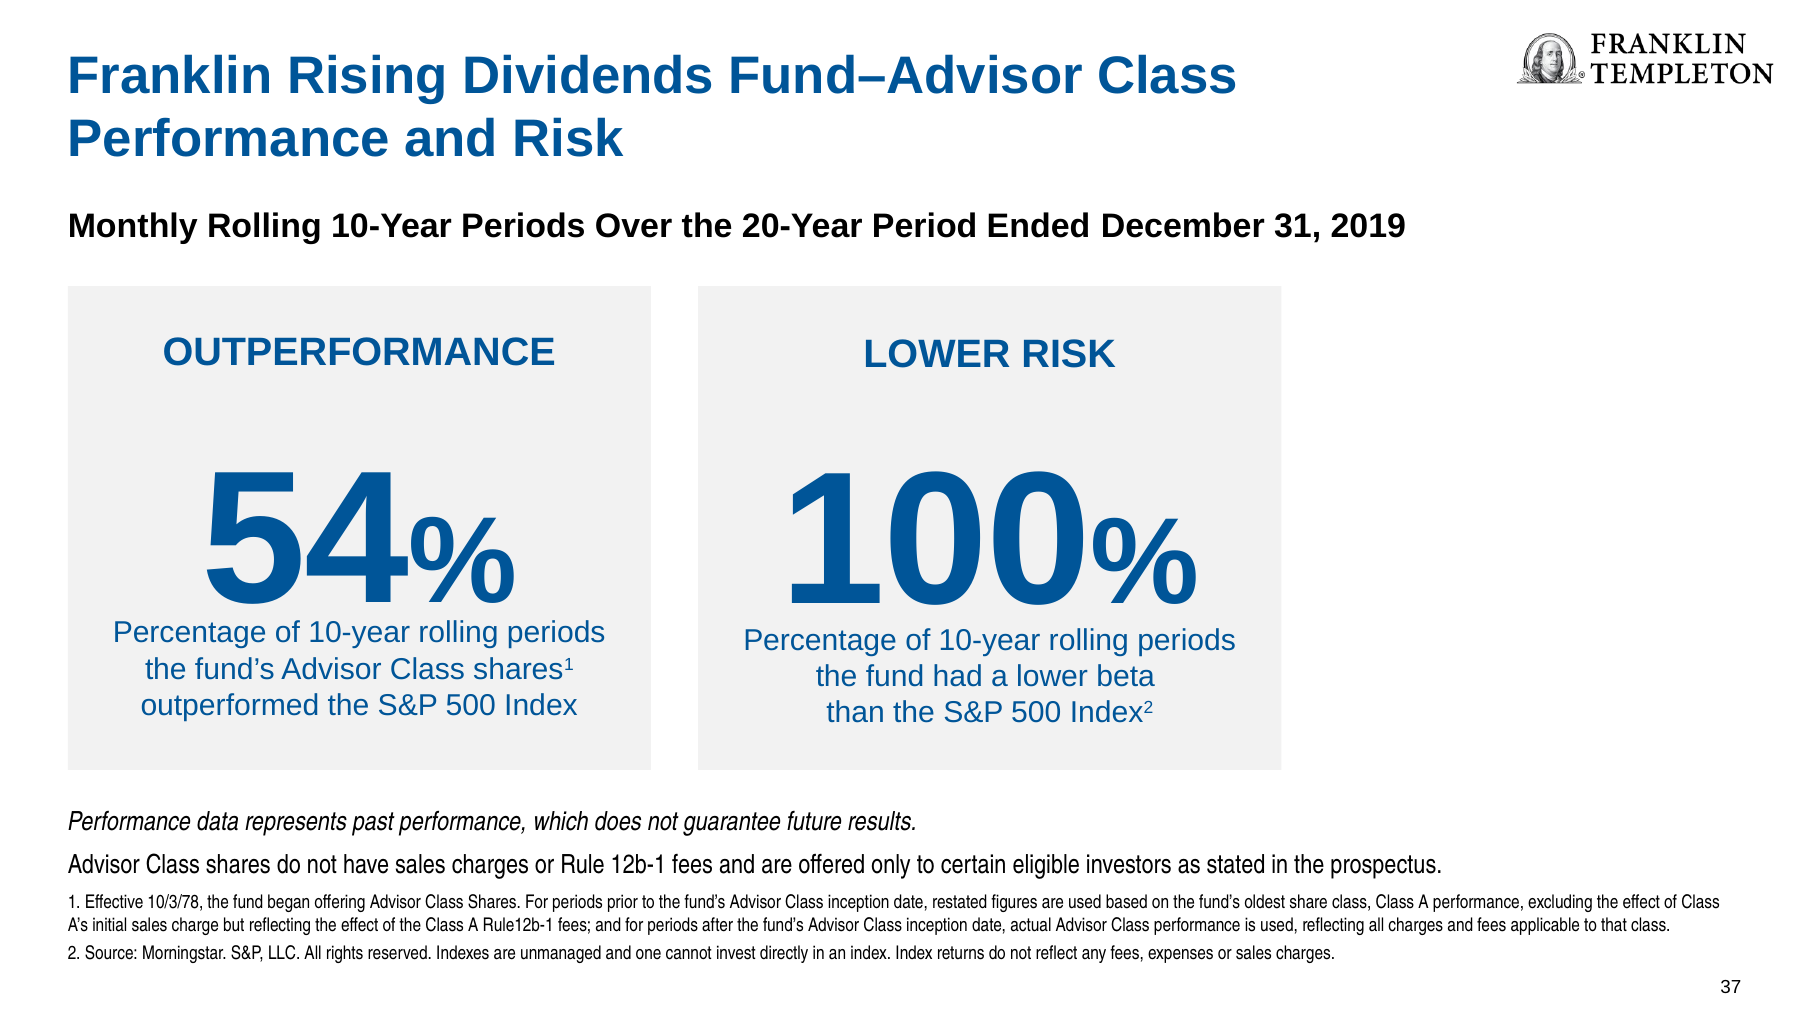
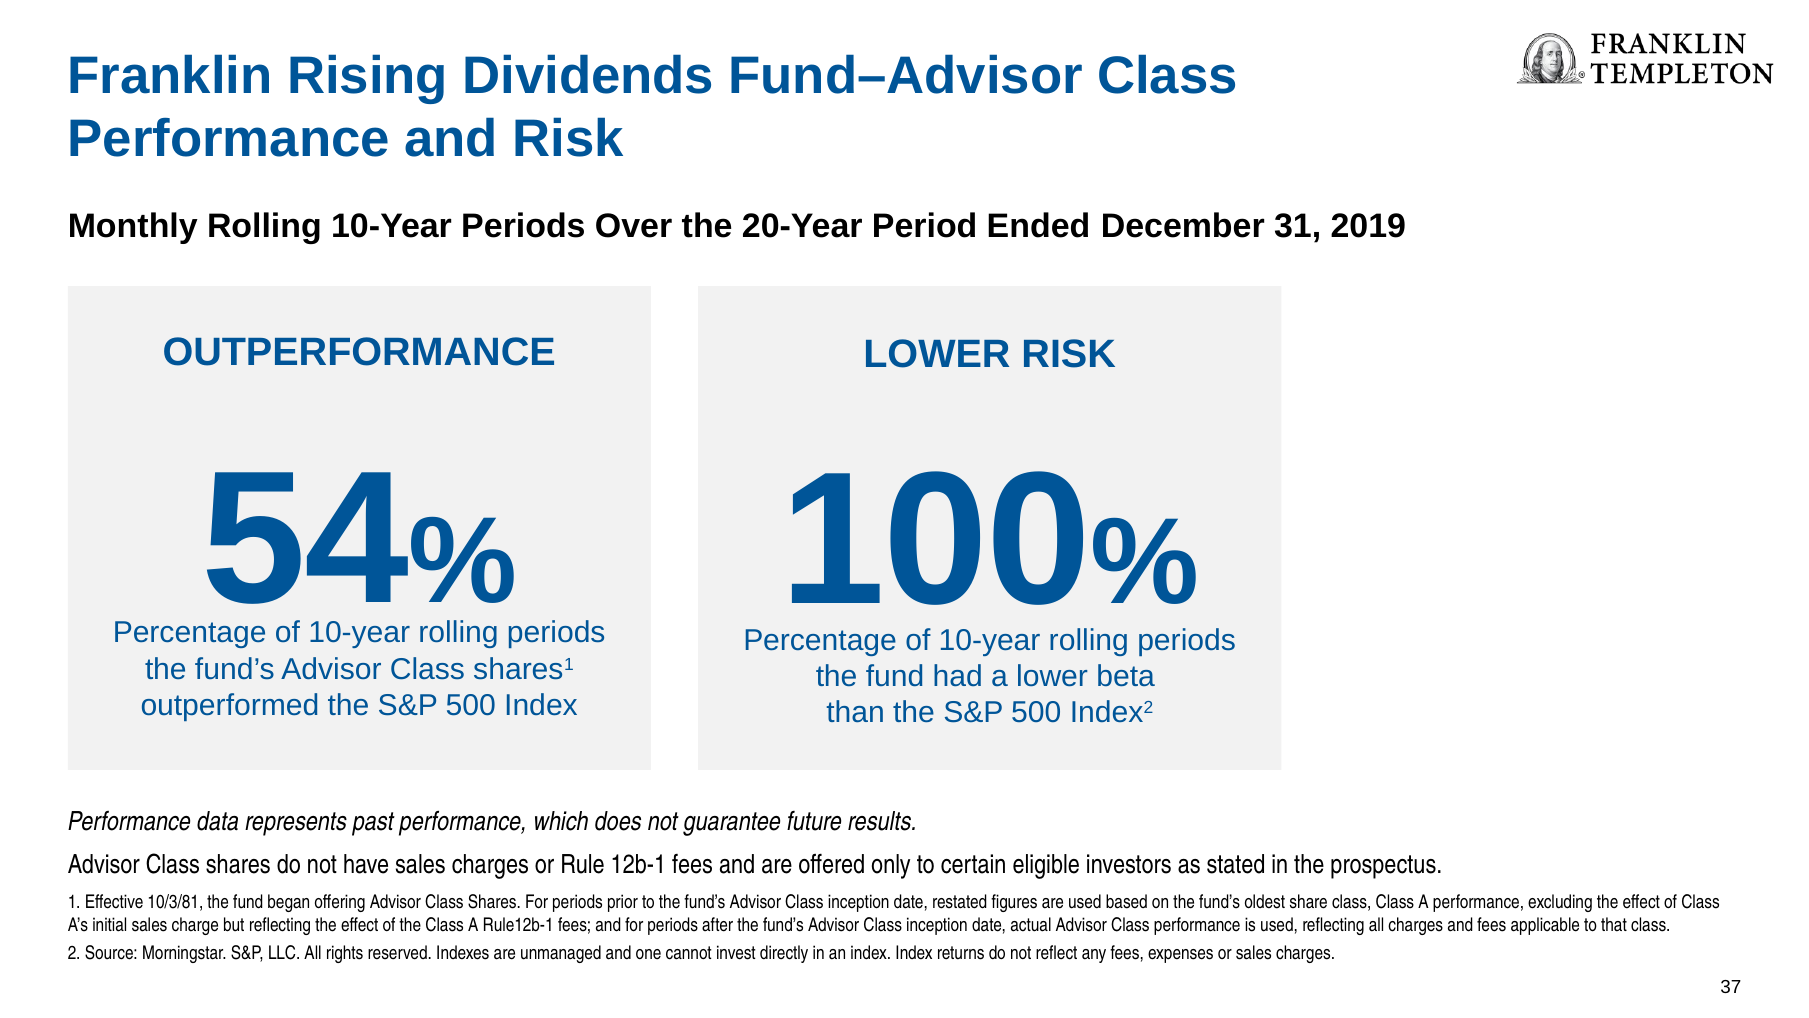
10/3/78: 10/3/78 -> 10/3/81 (175, 903)
